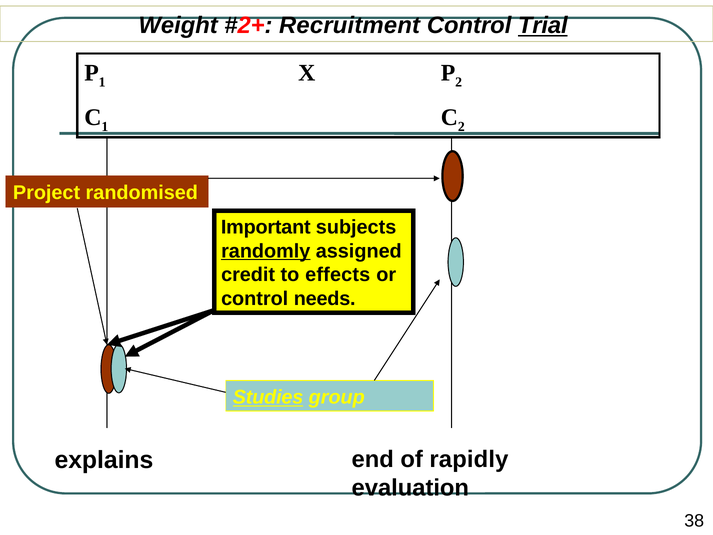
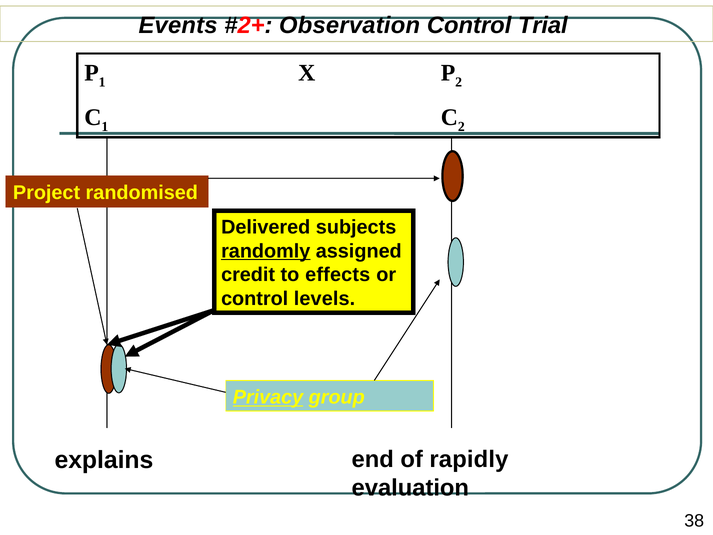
Weight: Weight -> Events (178, 25)
Recruitment: Recruitment -> Observation (350, 25)
Trial underline: present -> none (543, 25)
Important: Important -> Delivered (266, 227)
needs: needs -> levels (325, 299)
Studies: Studies -> Privacy (268, 397)
